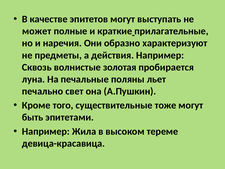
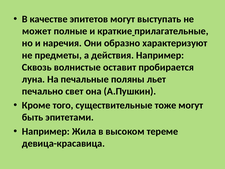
золотая: золотая -> оставит (120, 67)
